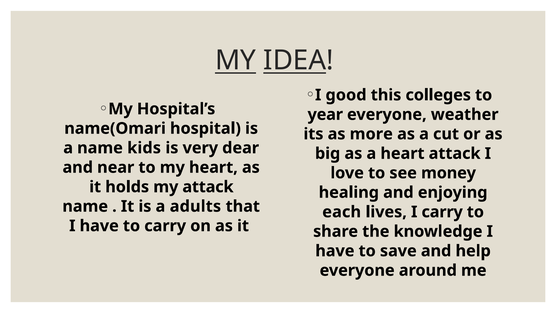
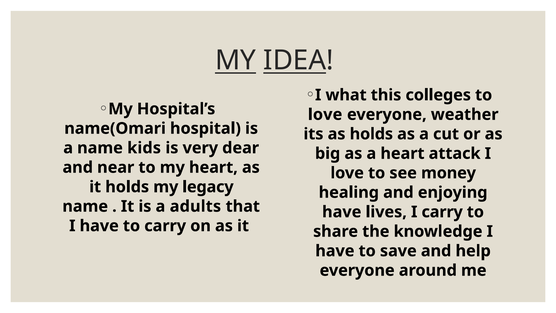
good: good -> what (346, 95)
year: year -> love (325, 114)
as more: more -> holds (371, 134)
my attack: attack -> legacy (208, 187)
each: each -> have (342, 212)
